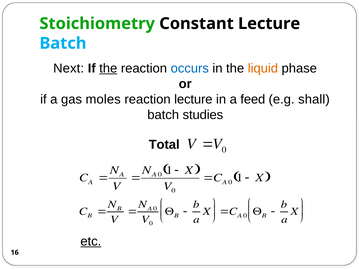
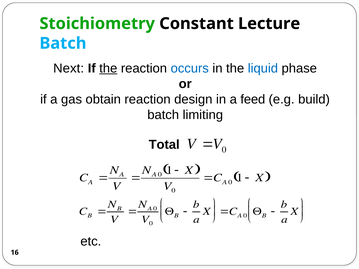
liquid colour: orange -> blue (263, 68)
moles: moles -> obtain (103, 100)
reaction lecture: lecture -> design (193, 100)
shall: shall -> build (314, 100)
studies: studies -> limiting (203, 115)
etc underline: present -> none (91, 242)
